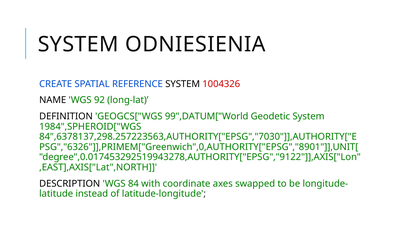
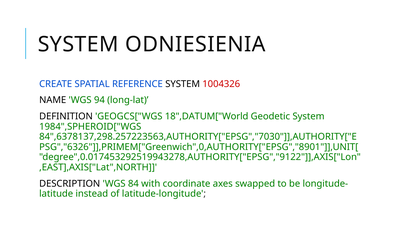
92: 92 -> 94 (99, 100)
99",DATUM["World: 99",DATUM["World -> 18",DATUM["World (207, 116)
